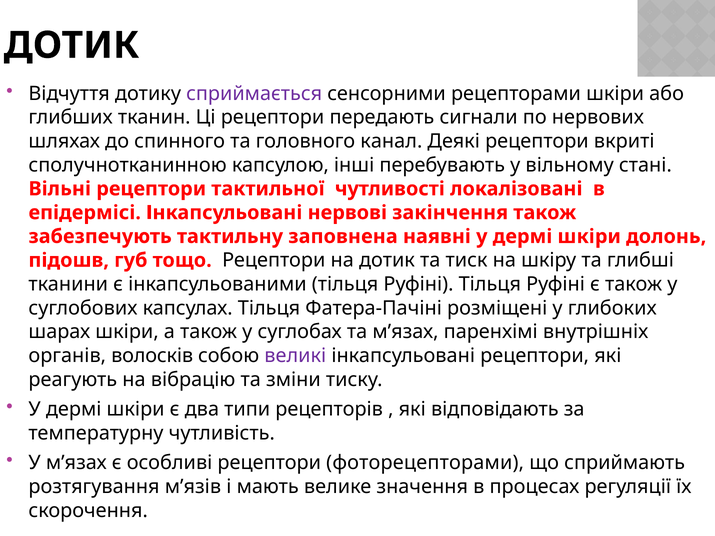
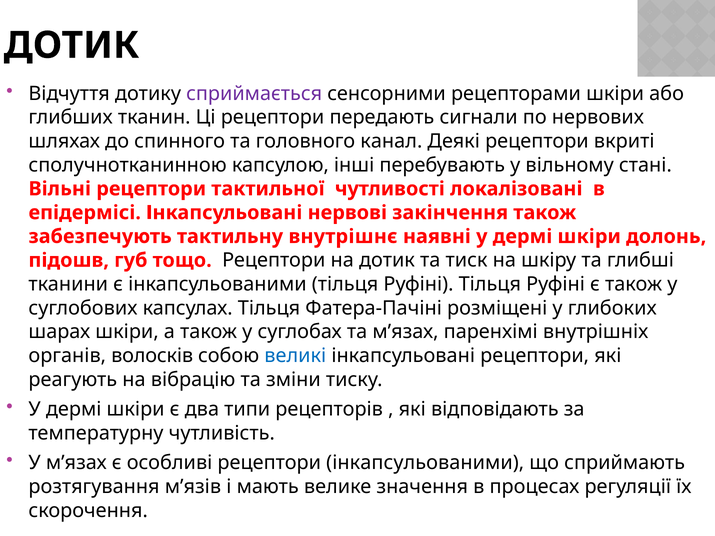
заповнена: заповнена -> внутрішнє (343, 237)
великі colour: purple -> blue (295, 356)
рецептори фоторецепторами: фоторецепторами -> інкапсульованими (425, 463)
